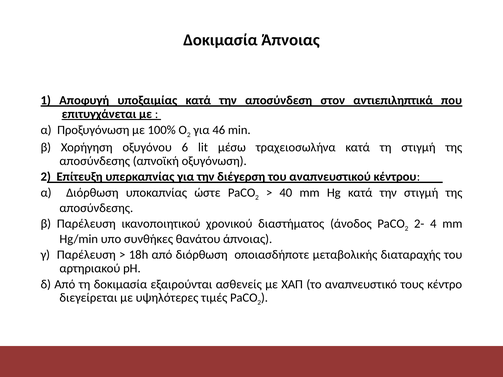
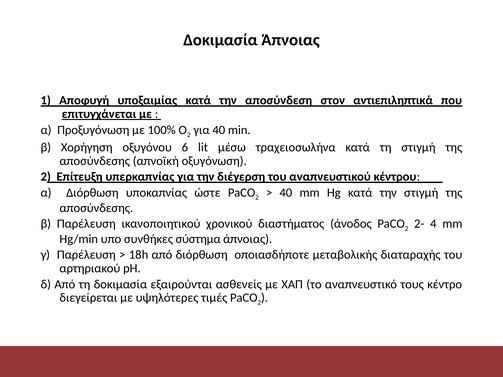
για 46: 46 -> 40 (219, 130)
θανάτου: θανάτου -> σύστημα (198, 239)
